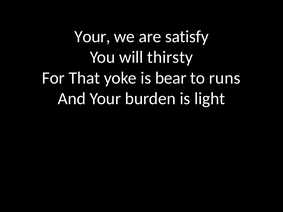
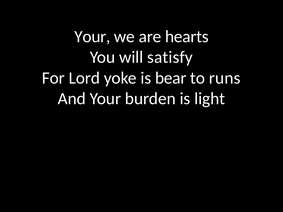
satisfy: satisfy -> hearts (187, 37)
thirsty: thirsty -> satisfy (170, 57)
That: That -> Lord (84, 78)
